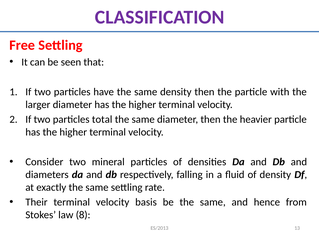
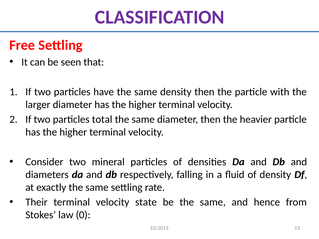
basis: basis -> state (146, 202)
8: 8 -> 0 (83, 215)
